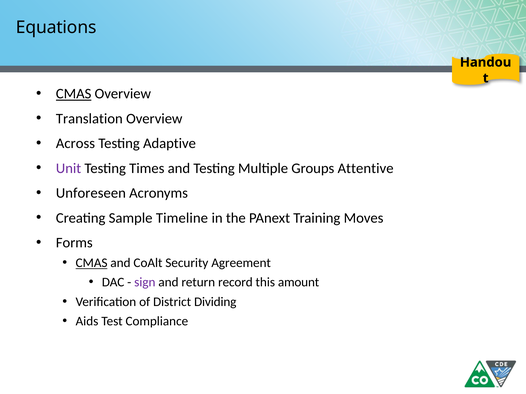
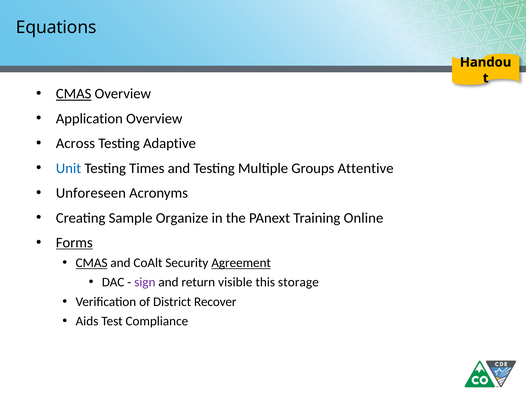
Translation: Translation -> Application (89, 119)
Unit colour: purple -> blue (69, 169)
Timeline: Timeline -> Organize (182, 218)
Moves: Moves -> Online (364, 218)
Forms underline: none -> present (74, 243)
Agreement underline: none -> present (241, 263)
record: record -> visible (235, 283)
amount: amount -> storage (298, 283)
Dividing: Dividing -> Recover (215, 302)
